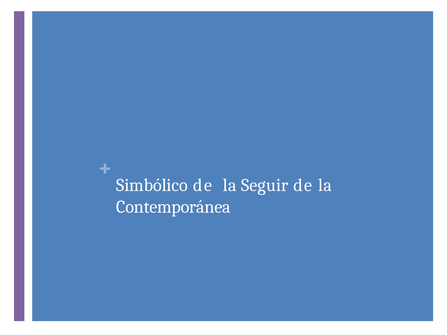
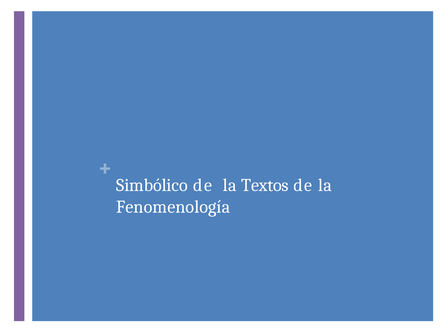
Seguir: Seguir -> Textos (265, 185)
Contemporánea: Contemporánea -> Fenomenología (173, 207)
